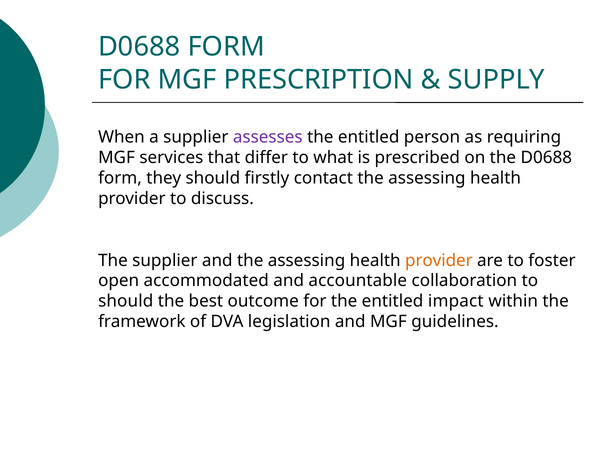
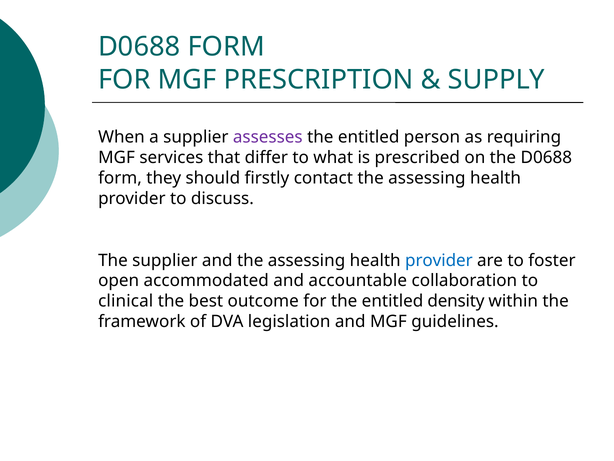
provider colour: orange -> blue (439, 260)
should: should -> clinical (126, 301)
impact: impact -> density (456, 301)
